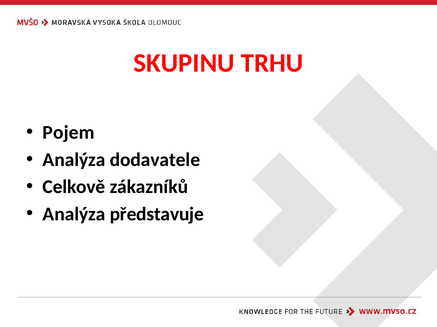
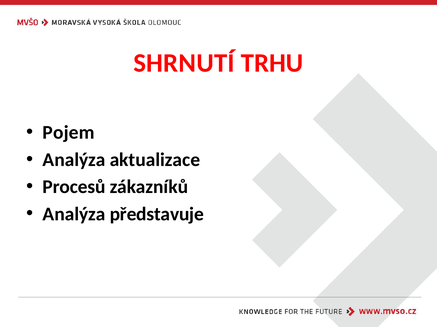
SKUPINU: SKUPINU -> SHRNUTÍ (184, 63)
dodavatele: dodavatele -> aktualizace (155, 160)
Celkově: Celkově -> Procesů (74, 187)
